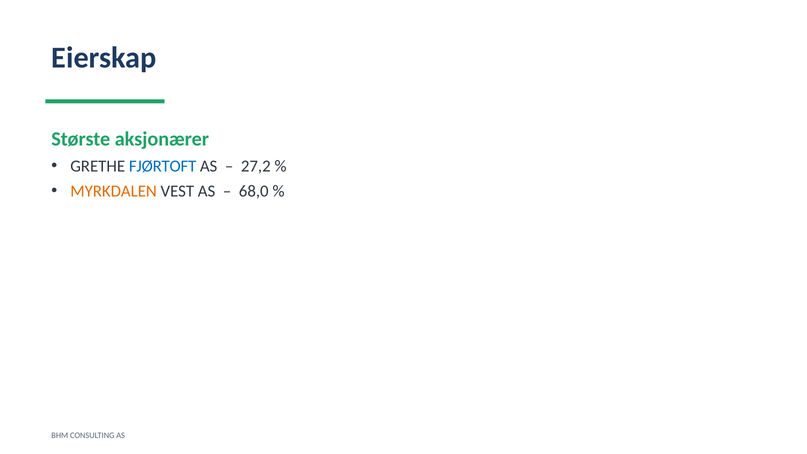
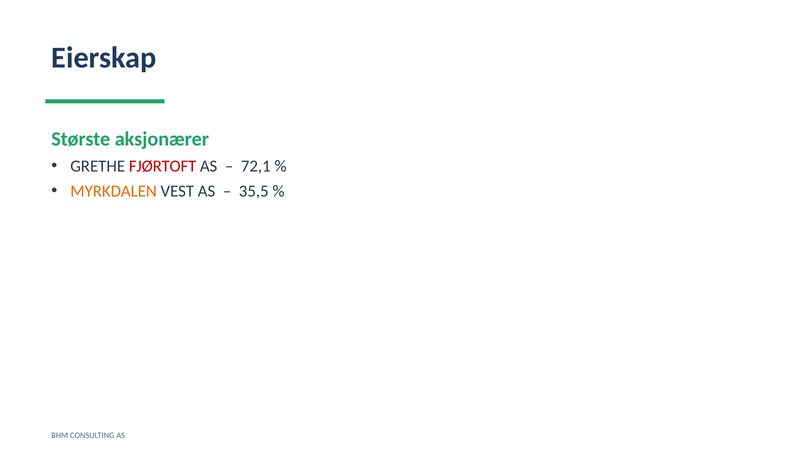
FJØRTOFT colour: blue -> red (163, 166)
27,2: 27,2 -> 72,1 (256, 166)
68,0: 68,0 -> 35,5 (254, 191)
